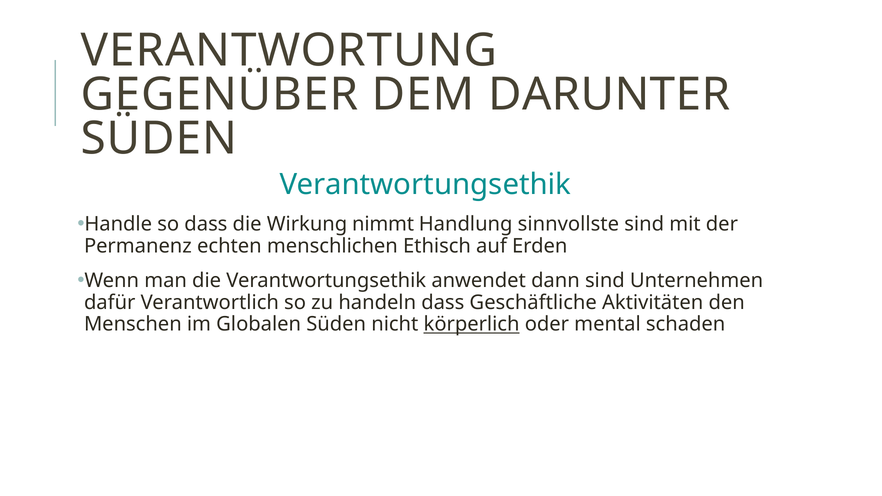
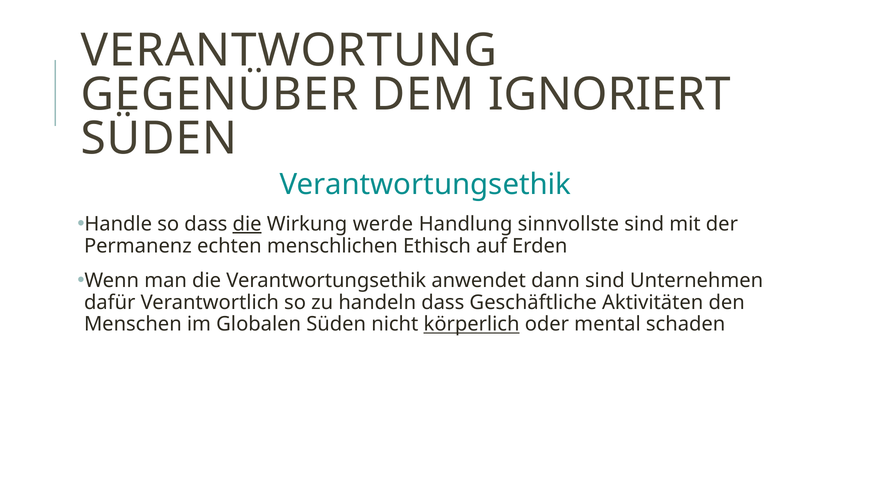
DARUNTER: DARUNTER -> IGNORIERT (610, 95)
die underline: none -> present (247, 224)
nimmt: nimmt -> werde (383, 224)
